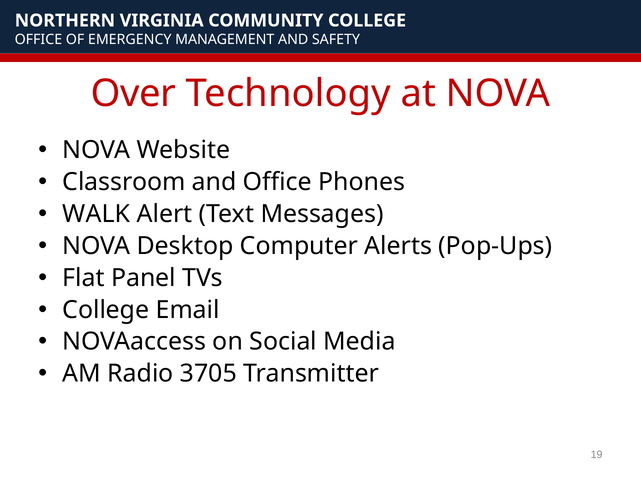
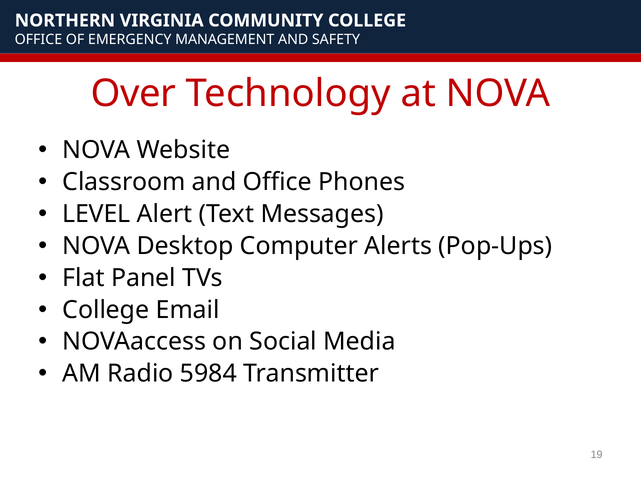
WALK: WALK -> LEVEL (96, 214)
3705: 3705 -> 5984 (208, 373)
